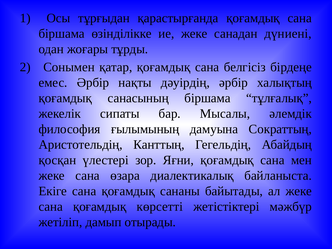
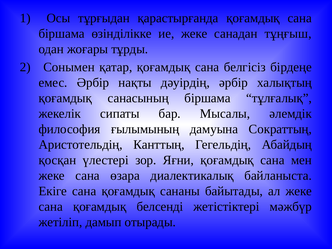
дүниені: дүниені -> тұңғыш (288, 34)
көрсетті: көрсетті -> белсенді (160, 207)
